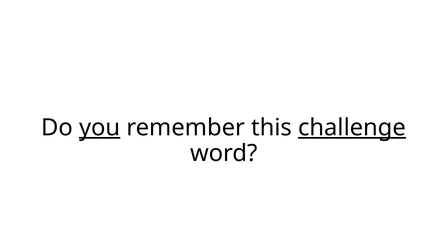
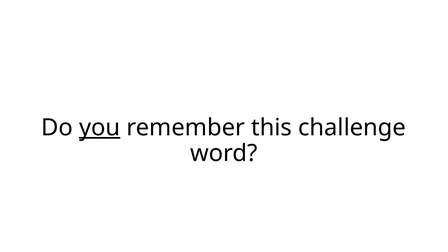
challenge underline: present -> none (352, 128)
